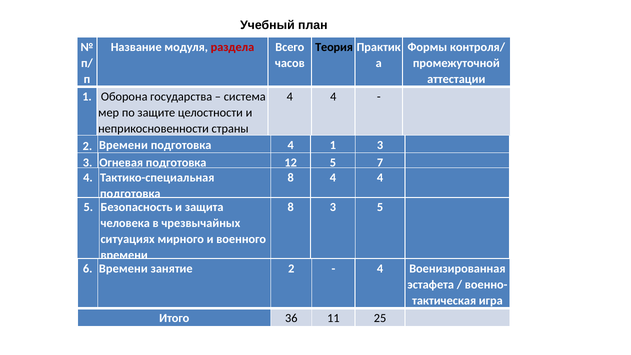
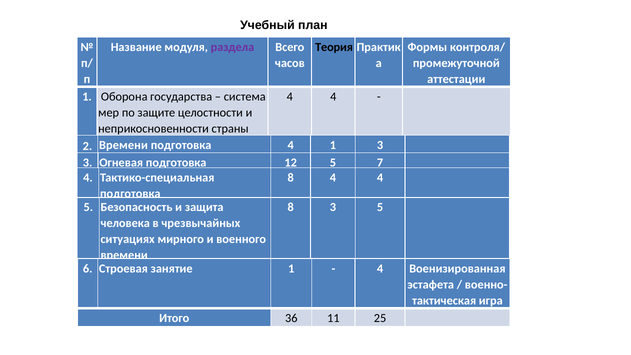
раздела colour: red -> purple (232, 47)
6 Времени: Времени -> Строевая (123, 268)
занятие 2: 2 -> 1 (291, 268)
